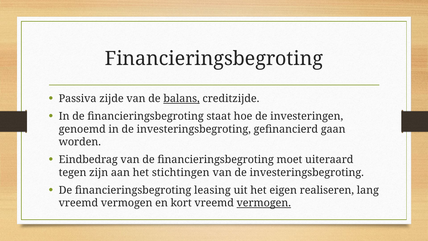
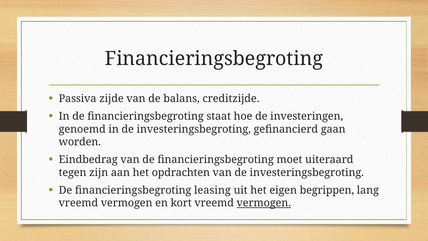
balans underline: present -> none (182, 99)
stichtingen: stichtingen -> opdrachten (181, 172)
realiseren: realiseren -> begrippen (327, 190)
